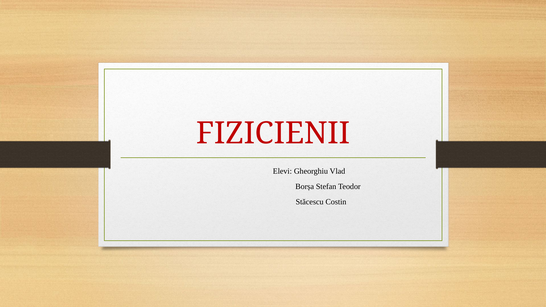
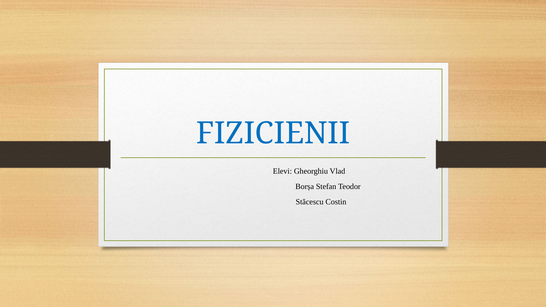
FIZICIENII colour: red -> blue (273, 133)
